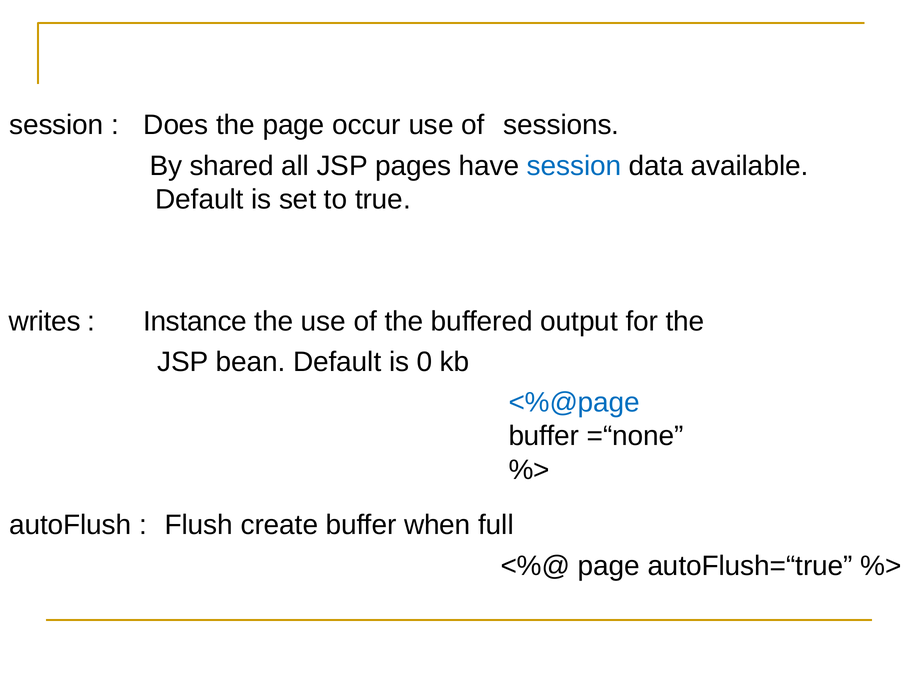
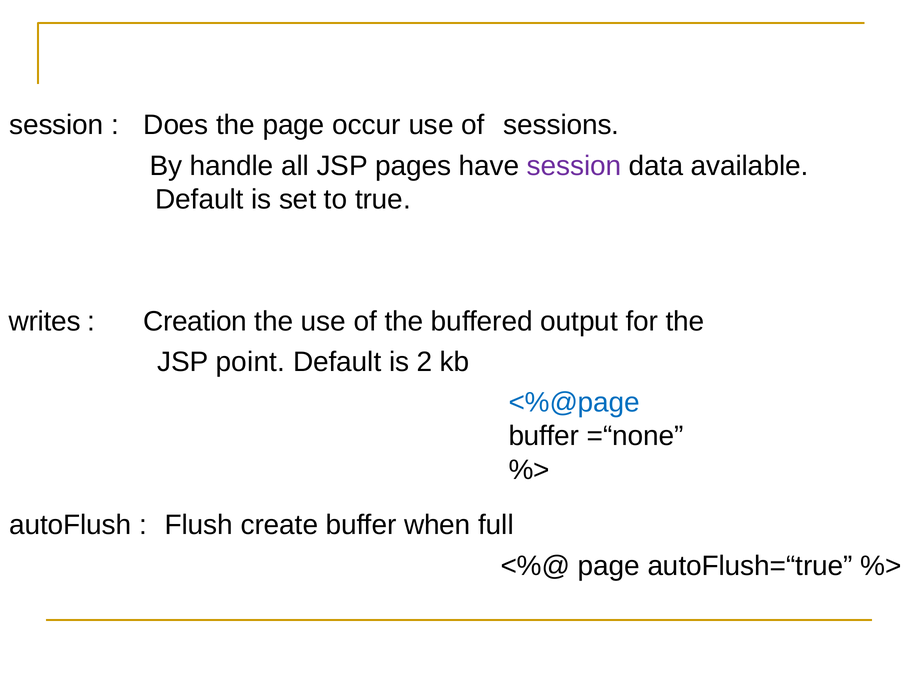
shared: shared -> handle (232, 166)
session colour: blue -> purple (574, 166)
Instance: Instance -> Creation (195, 321)
bean: bean -> point (250, 362)
0: 0 -> 2 (425, 362)
